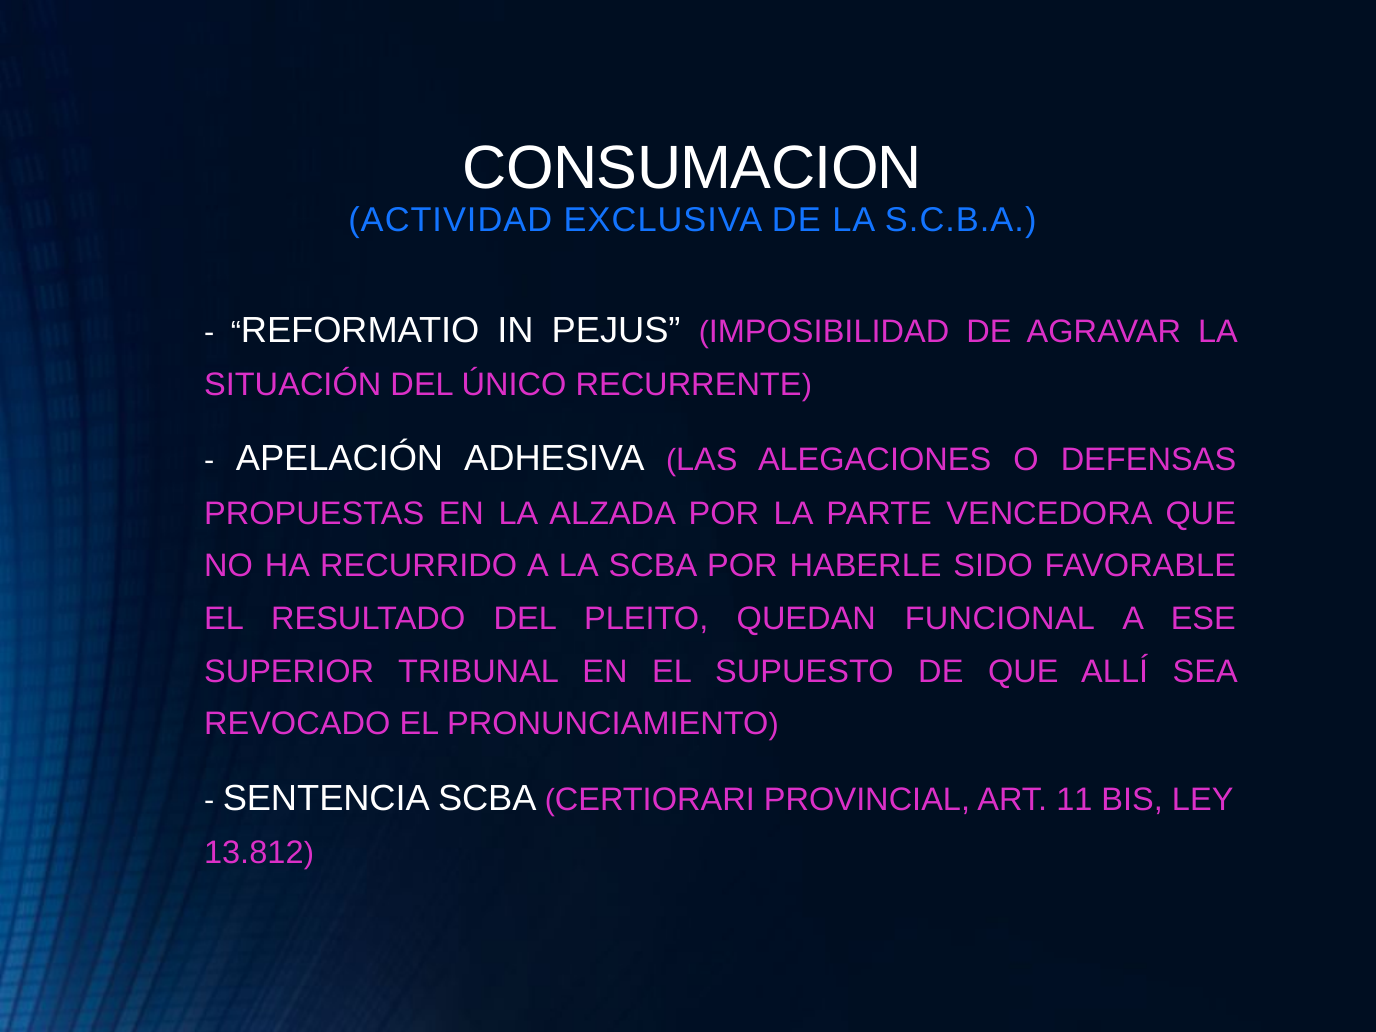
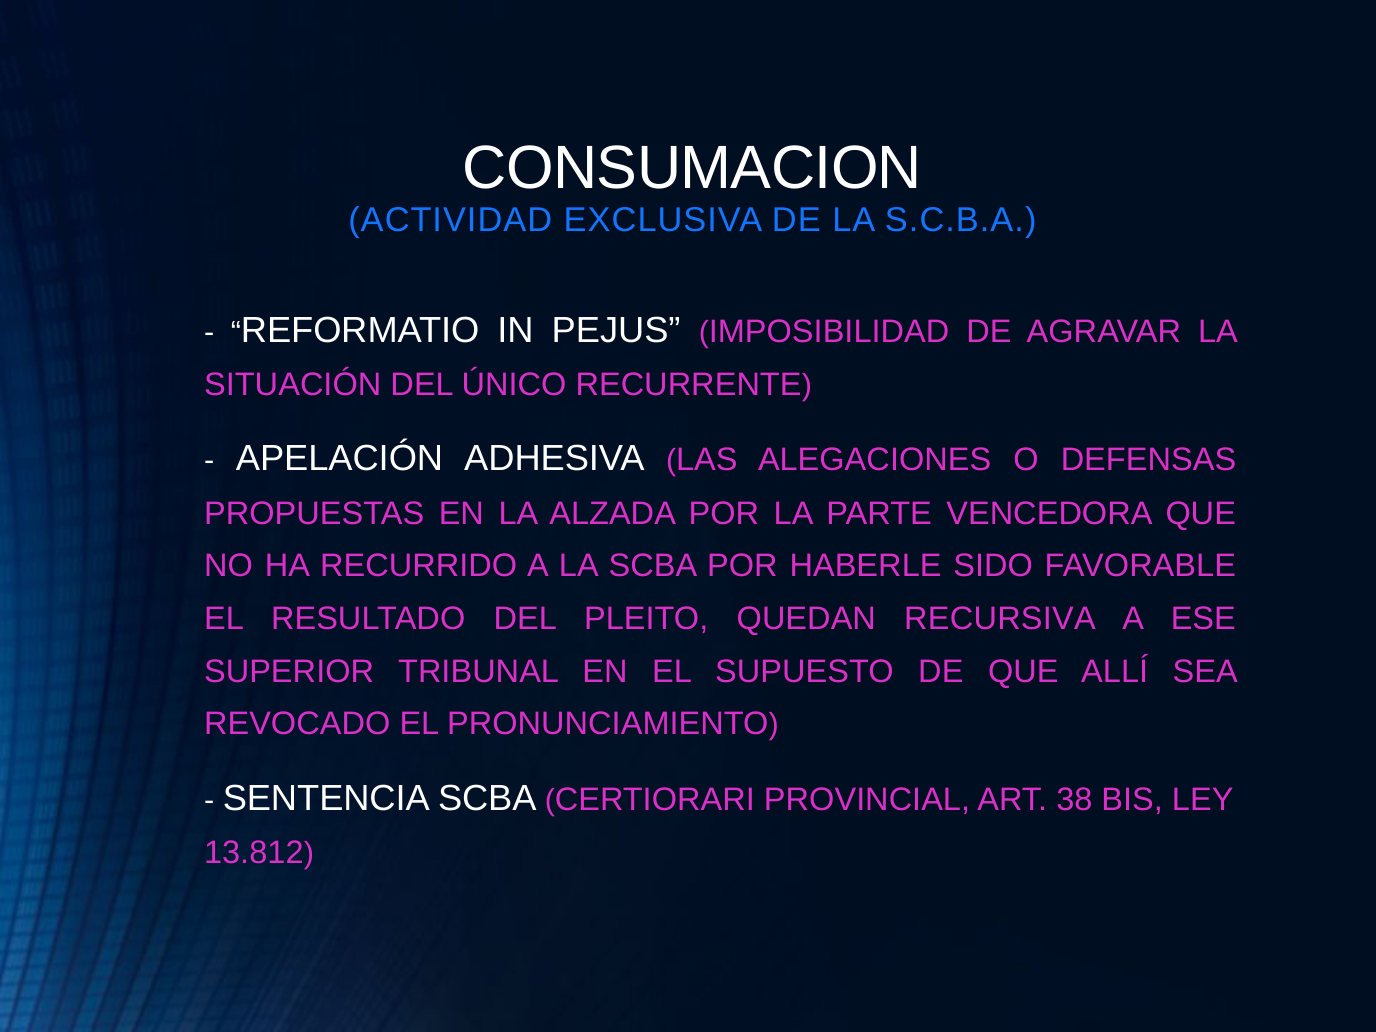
FUNCIONAL: FUNCIONAL -> RECURSIVA (1000, 619)
11: 11 -> 38 (1074, 800)
